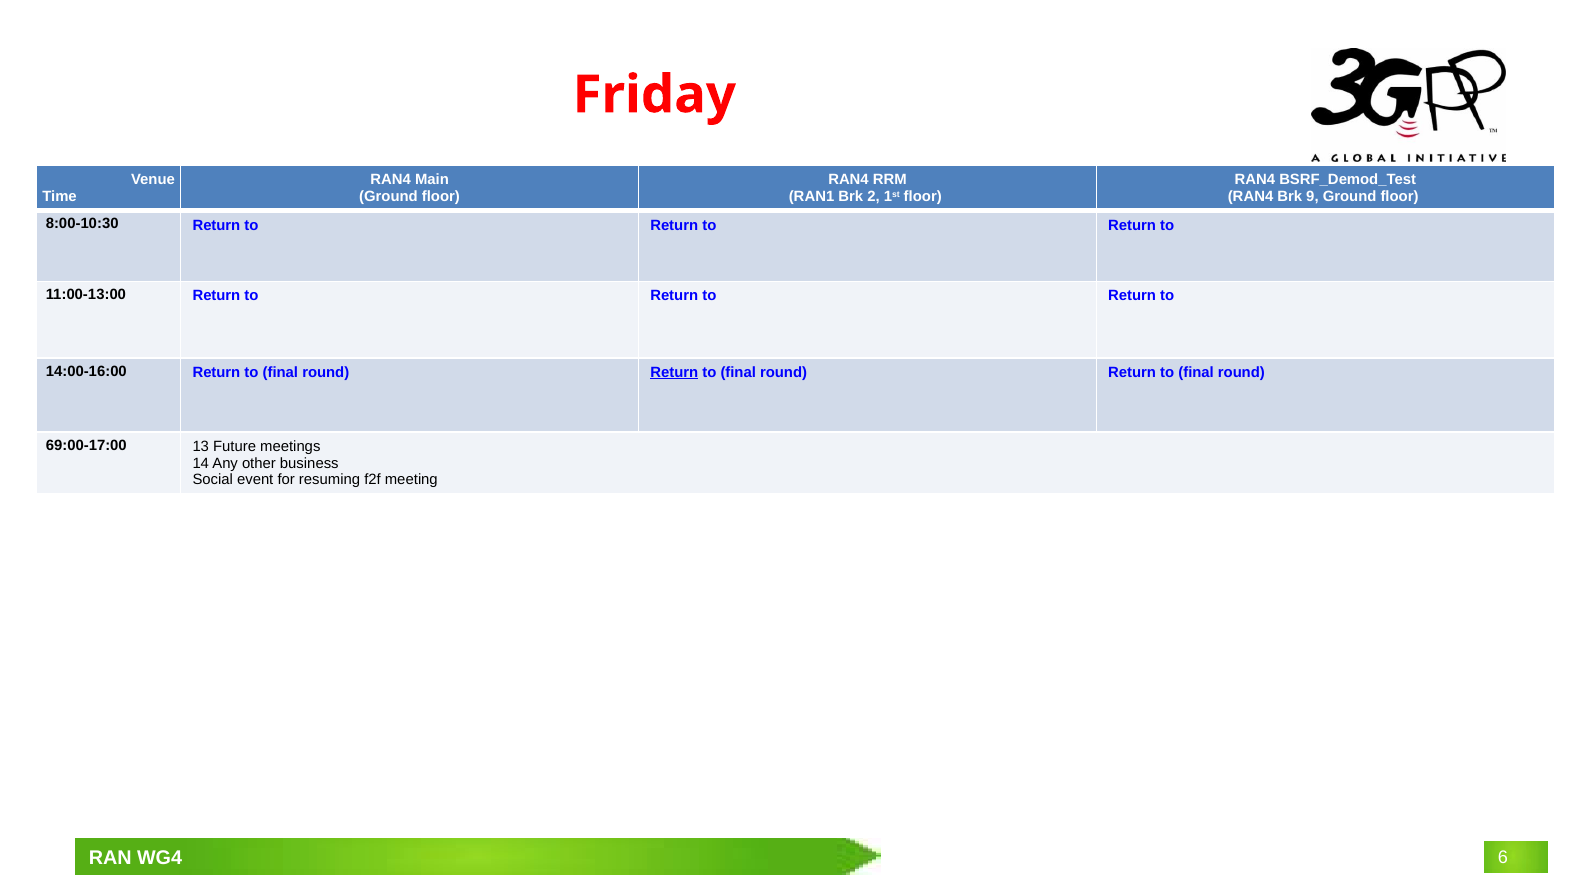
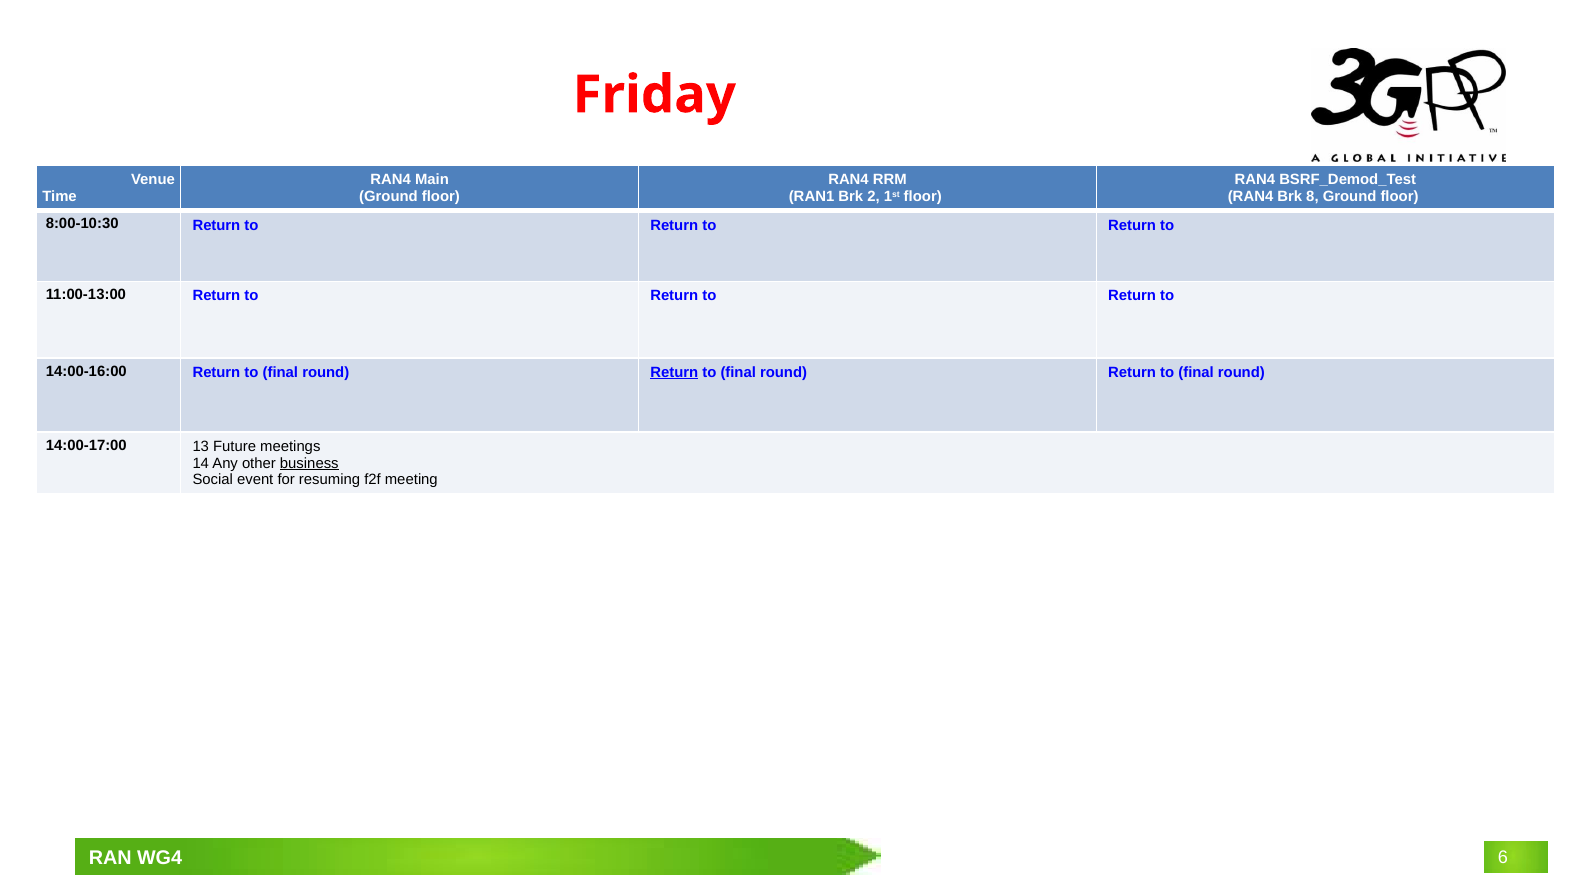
9: 9 -> 8 (1312, 197)
69:00-17:00: 69:00-17:00 -> 14:00-17:00 (86, 446)
business underline: none -> present (309, 464)
